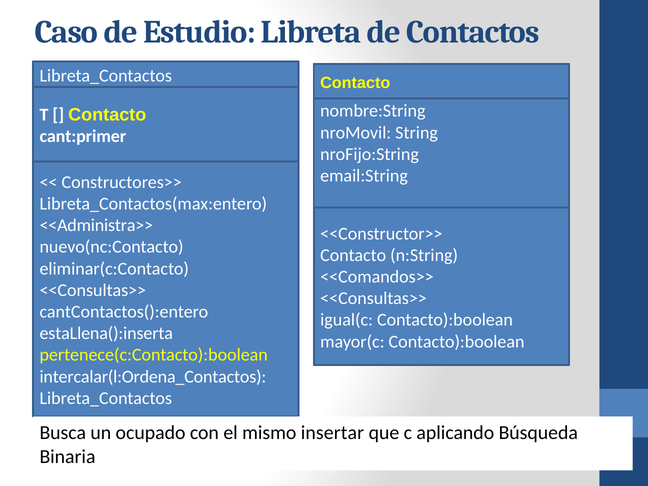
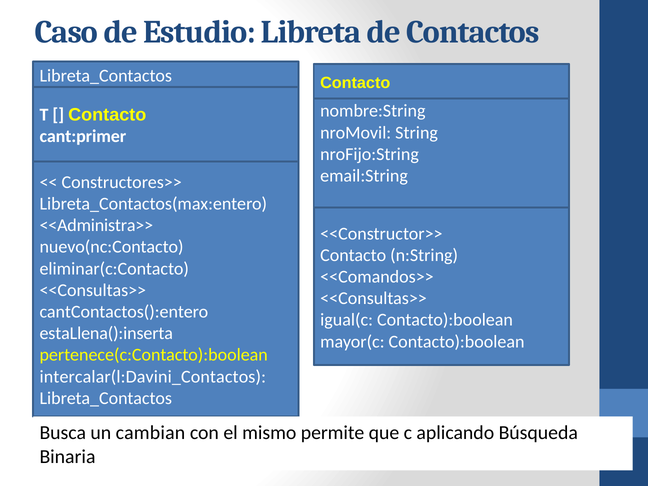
intercalar(l:Ordena_Contactos: intercalar(l:Ordena_Contactos -> intercalar(l:Davini_Contactos (153, 377)
ocupado: ocupado -> cambian (150, 433)
insertar: insertar -> permite (333, 433)
